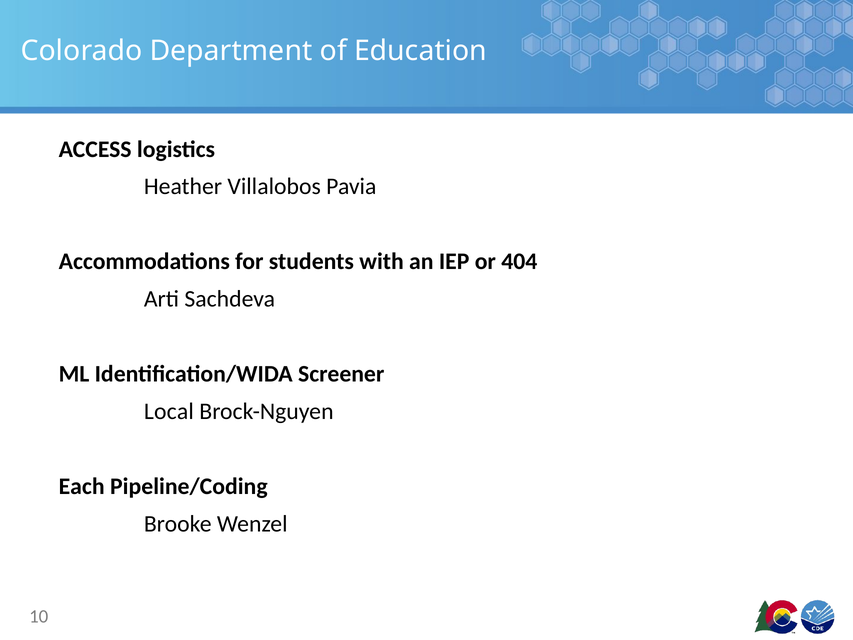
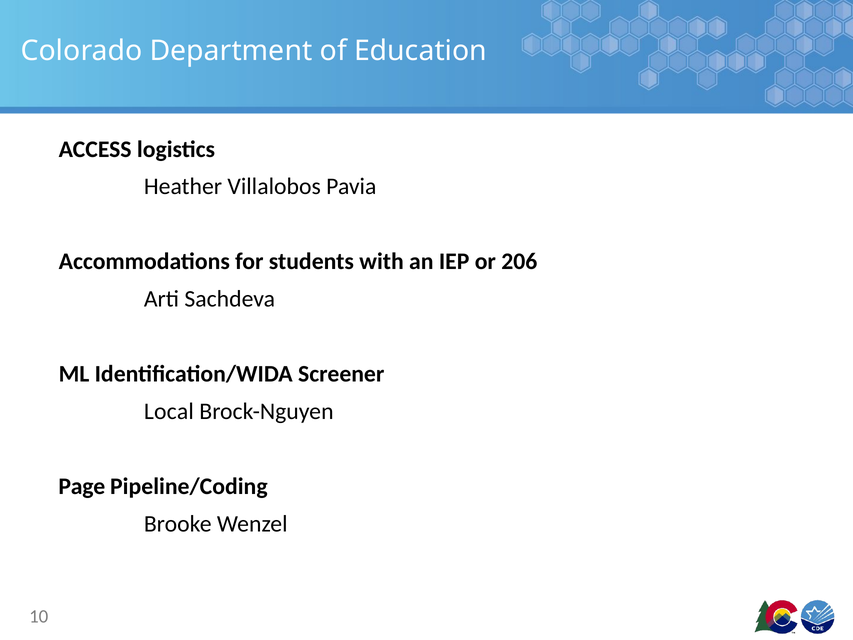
404: 404 -> 206 (519, 261)
Each: Each -> Page (82, 486)
